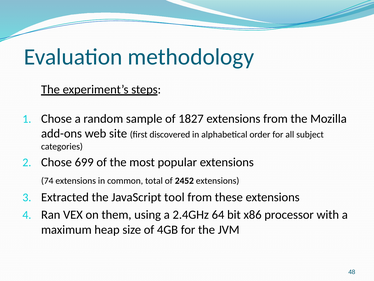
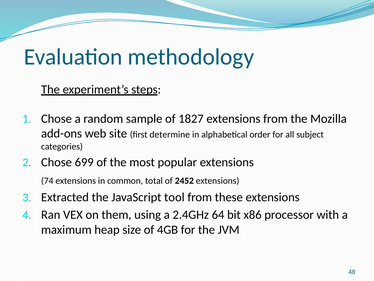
discovered: discovered -> determine (170, 134)
